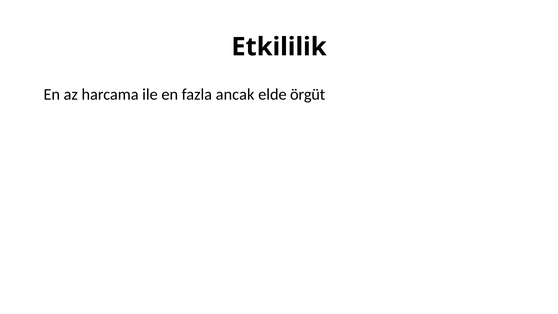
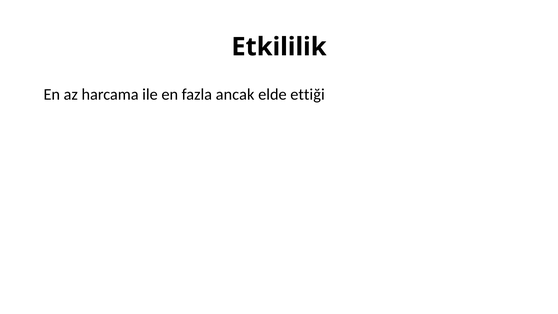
örgüt: örgüt -> ettiği (308, 94)
